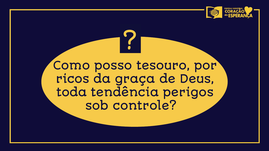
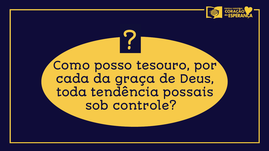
ricos: ricos -> cada (73, 79)
perigos: perigos -> possais (188, 93)
